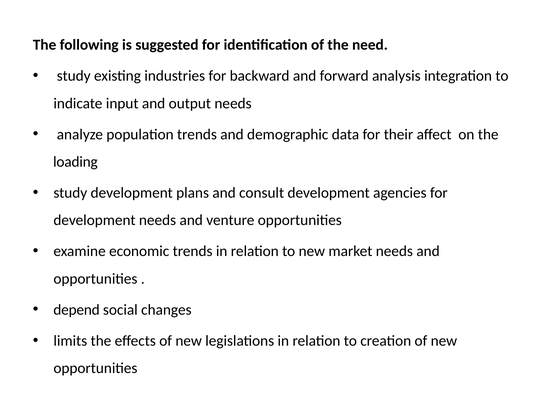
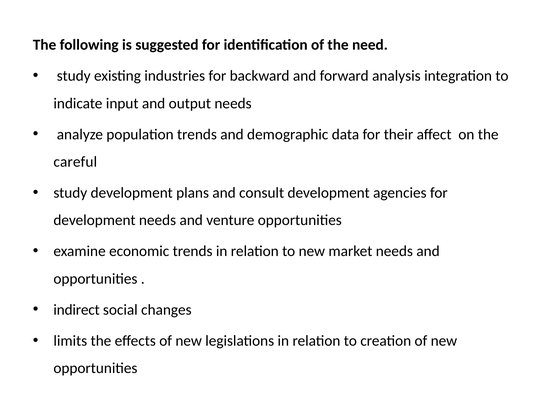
loading: loading -> careful (75, 162)
depend: depend -> indirect (77, 310)
